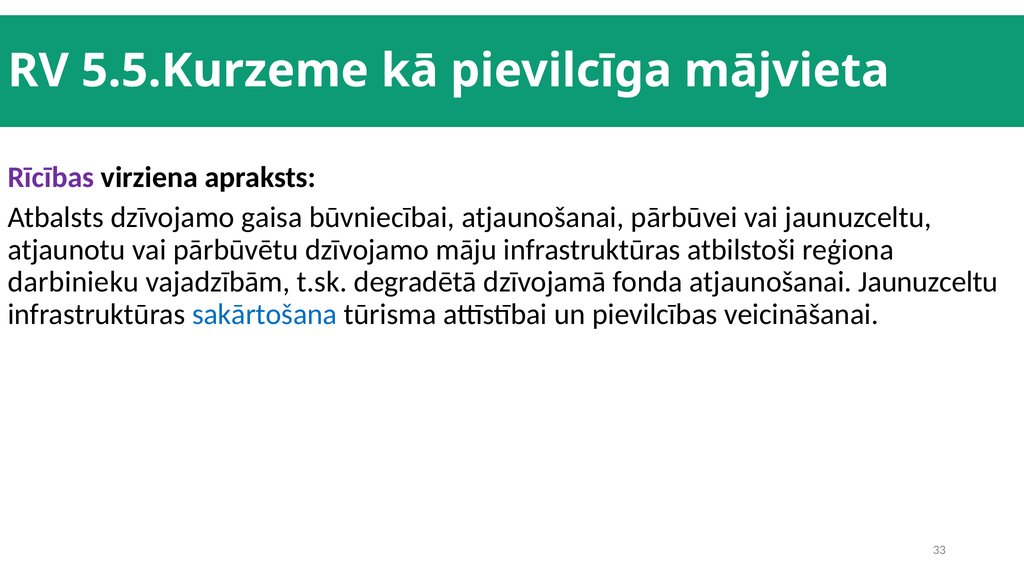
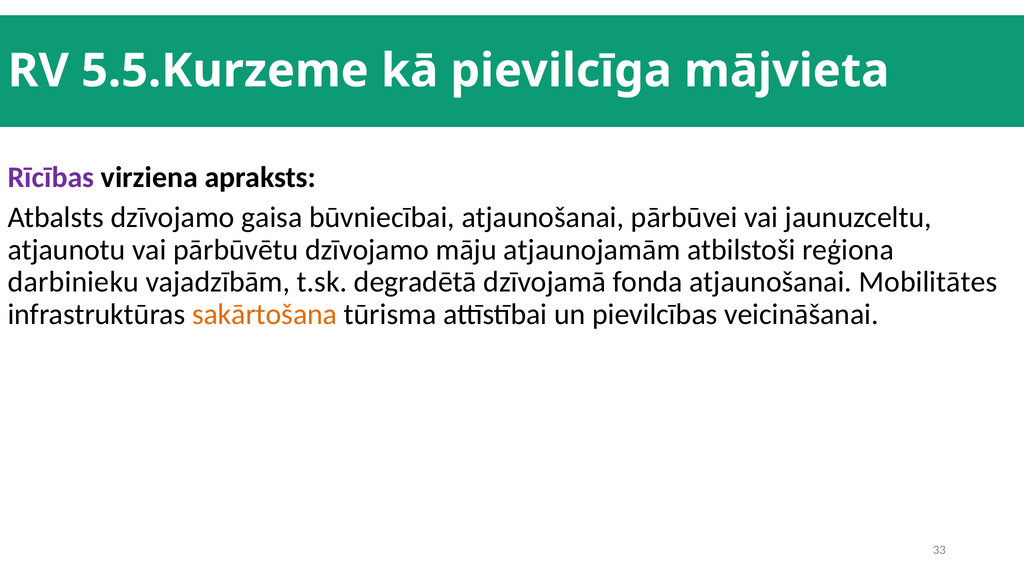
māju infrastruktūras: infrastruktūras -> atjaunojamām (592, 250)
atjaunošanai Jaunuzceltu: Jaunuzceltu -> Mobilitātes (928, 282)
sakārtošana colour: blue -> orange (265, 314)
